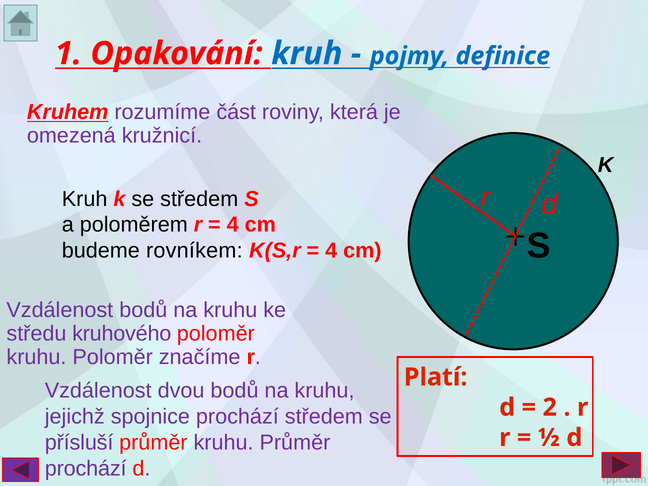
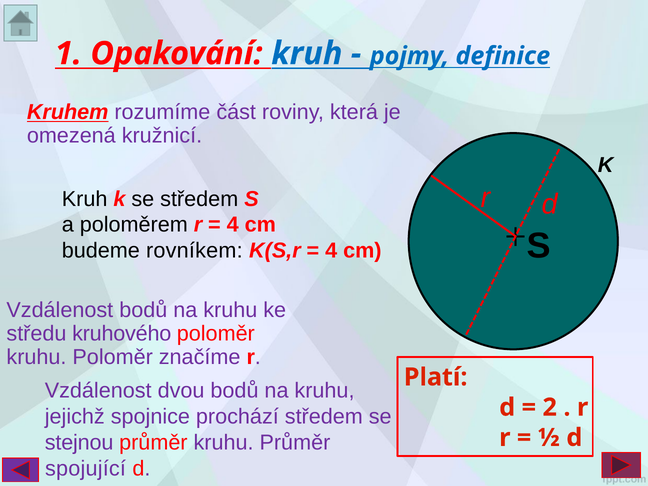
přísluší: přísluší -> stejnou (79, 443)
prochází: prochází -> spojující (86, 469)
